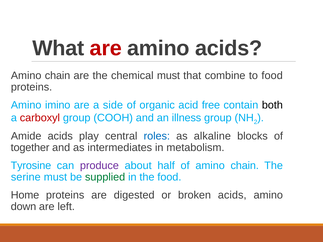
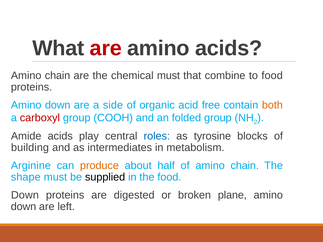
imino: imino -> down (58, 105)
both colour: black -> orange (272, 105)
illness: illness -> folded (186, 118)
alkaline: alkaline -> tyrosine (212, 136)
together: together -> building (30, 148)
Tyrosine: Tyrosine -> Arginine (31, 166)
produce colour: purple -> orange (99, 166)
serine: serine -> shape (26, 177)
supplied colour: green -> black (105, 177)
Home: Home -> Down (25, 195)
broken acids: acids -> plane (232, 195)
